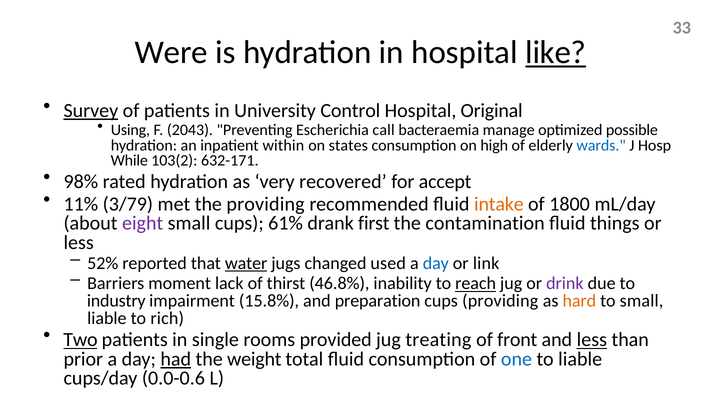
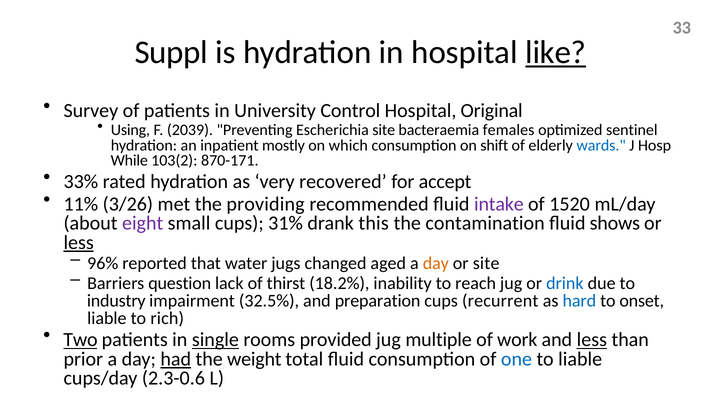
Were: Were -> Suppl (171, 52)
Survey underline: present -> none (91, 111)
2043: 2043 -> 2039 (190, 130)
Escherichia call: call -> site (384, 130)
manage: manage -> females (509, 130)
possible: possible -> sentinel (632, 130)
within: within -> mostly (284, 146)
states: states -> which (348, 146)
high: high -> shift (494, 146)
632-171: 632-171 -> 870-171 (230, 161)
98%: 98% -> 33% (81, 182)
3/79: 3/79 -> 3/26 (128, 204)
intake colour: orange -> purple (499, 204)
1800: 1800 -> 1520 (570, 204)
61%: 61% -> 31% (286, 224)
first: first -> this (374, 224)
things: things -> shows (615, 224)
less underline: none -> present (79, 243)
52%: 52% -> 96% (103, 264)
water underline: present -> none (246, 264)
used: used -> aged (388, 264)
day colour: blue -> orange (436, 264)
or link: link -> site (486, 264)
moment: moment -> question (180, 284)
46.8%: 46.8% -> 18.2% (339, 284)
reach underline: present -> none (476, 284)
drink colour: purple -> blue (565, 284)
15.8%: 15.8% -> 32.5% (269, 301)
cups providing: providing -> recurrent (500, 301)
hard colour: orange -> blue (579, 301)
to small: small -> onset (642, 301)
single underline: none -> present (215, 340)
treating: treating -> multiple (439, 340)
front: front -> work (517, 340)
0.0-0.6: 0.0-0.6 -> 2.3-0.6 (173, 379)
